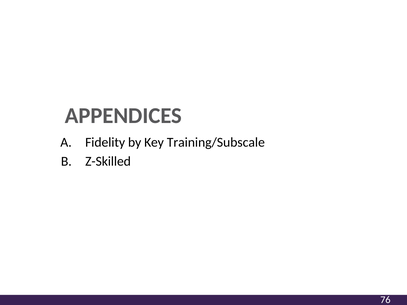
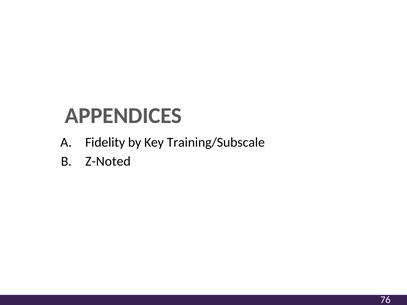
Z-Skilled: Z-Skilled -> Z-Noted (108, 162)
